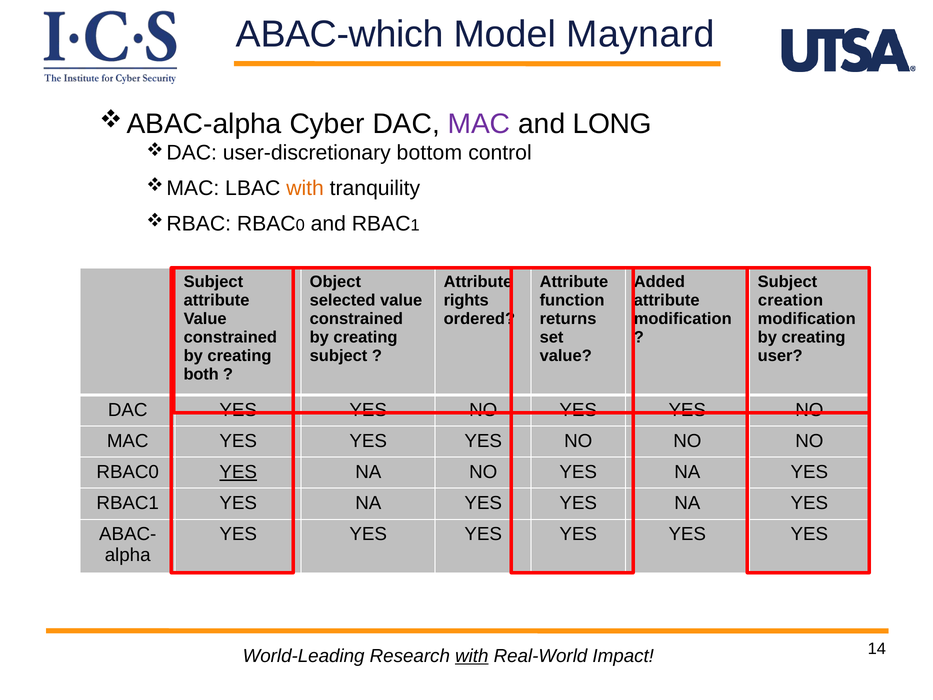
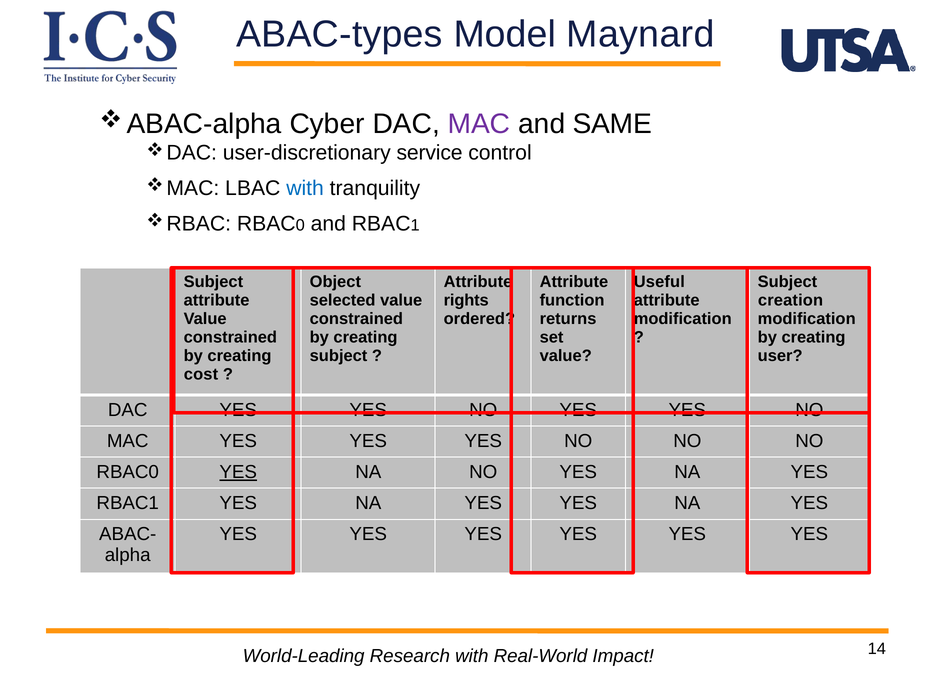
ABAC-which: ABAC-which -> ABAC-types (339, 34)
LONG: LONG -> SAME (612, 124)
bottom: bottom -> service (430, 153)
with colour: orange -> blue (305, 188)
Added: Added -> Useful (659, 282)
both: both -> cost (201, 374)
with underline: present -> none (472, 656)
